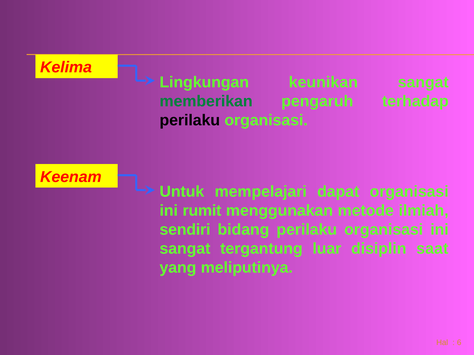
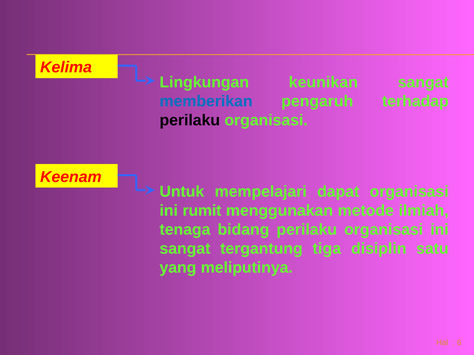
memberikan colour: green -> blue (206, 101)
sendiri: sendiri -> tenaga (185, 230)
luar: luar -> tiga (327, 249)
saat: saat -> satu (432, 249)
